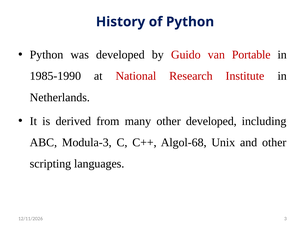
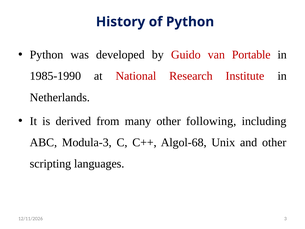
other developed: developed -> following (211, 121)
